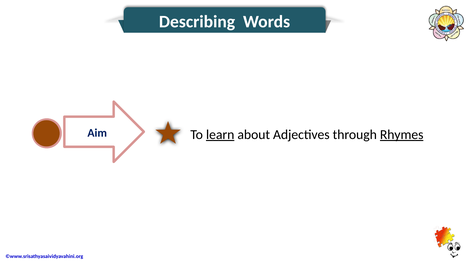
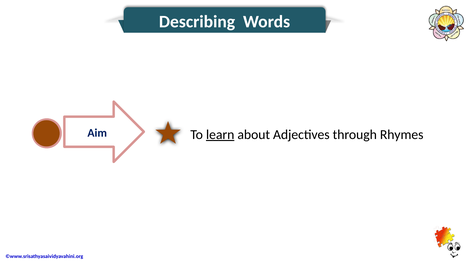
Rhymes underline: present -> none (402, 135)
